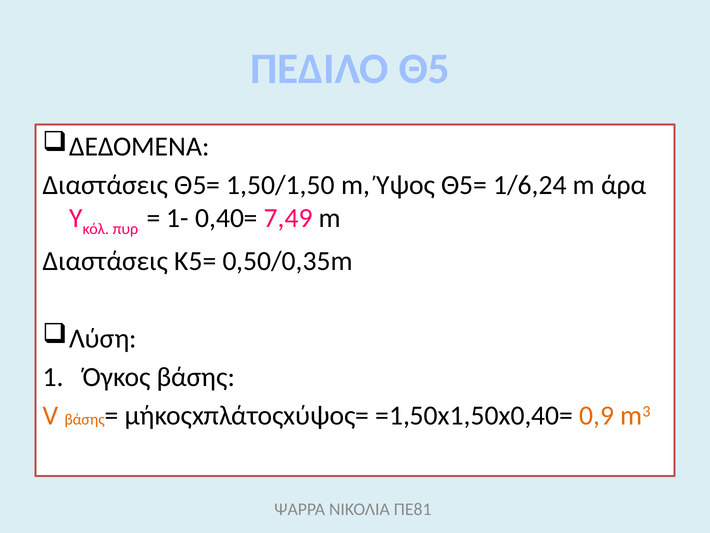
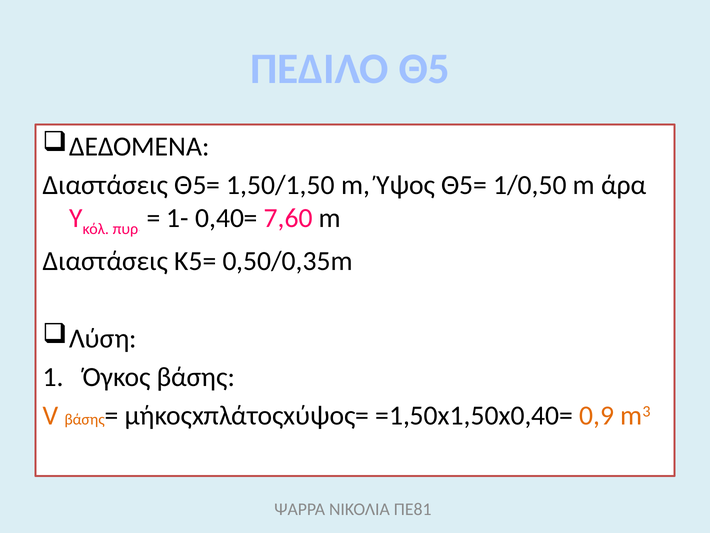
1/6,24: 1/6,24 -> 1/0,50 (530, 185)
7,49: 7,49 -> 7,60 (288, 218)
